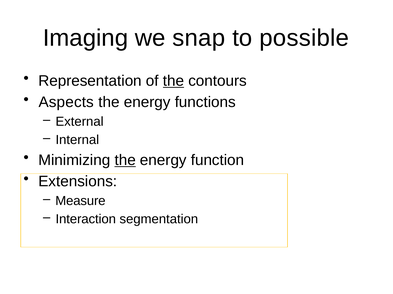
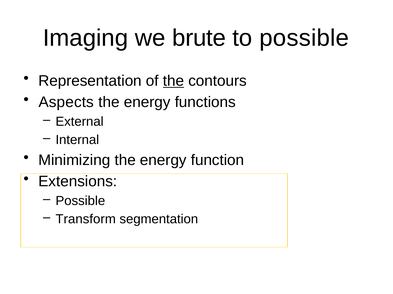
snap: snap -> brute (199, 38)
the underline: present -> none (125, 160)
Measure: Measure -> Possible (80, 201)
Interaction: Interaction -> Transform (86, 220)
